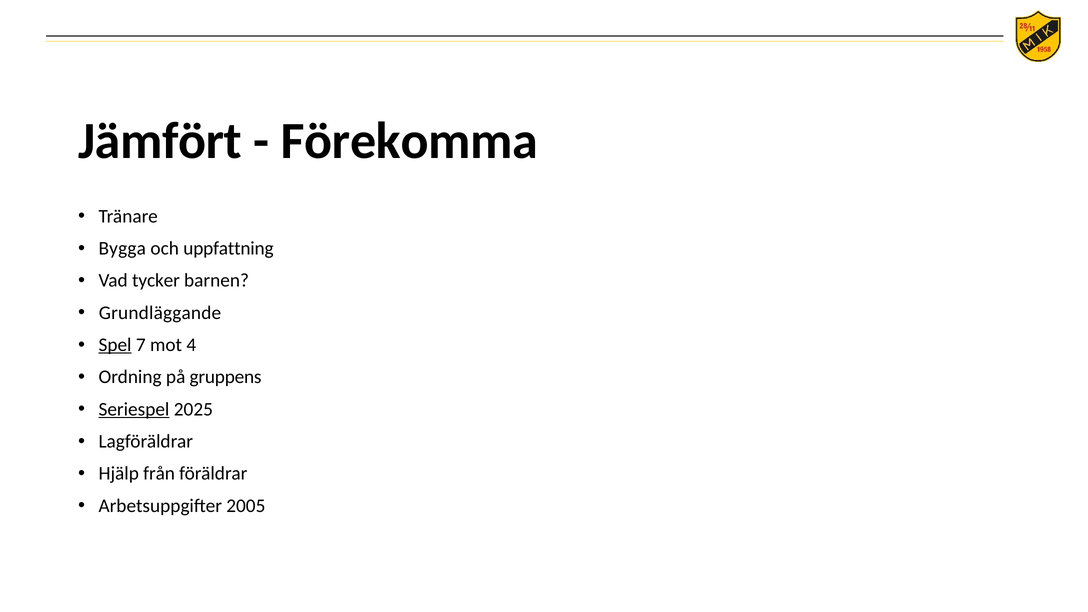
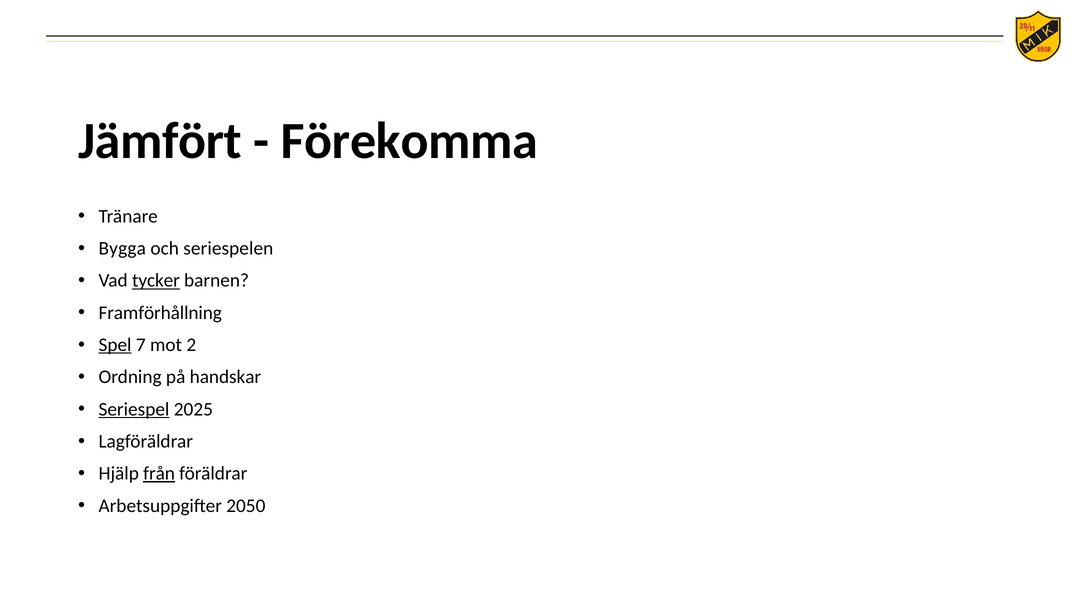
uppfattning: uppfattning -> seriespelen (228, 248)
tycker underline: none -> present (156, 281)
Grundläggande: Grundläggande -> Framförhållning (160, 313)
4: 4 -> 2 (191, 345)
gruppens: gruppens -> handskar (225, 377)
från underline: none -> present (159, 474)
2005: 2005 -> 2050 (246, 506)
